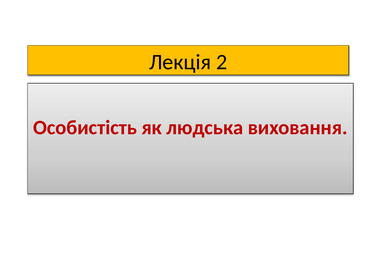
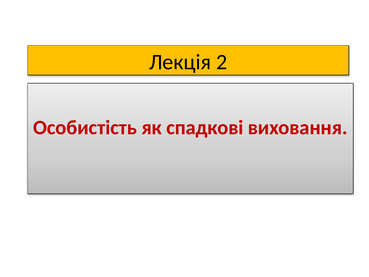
людська: людська -> спадкові (205, 127)
